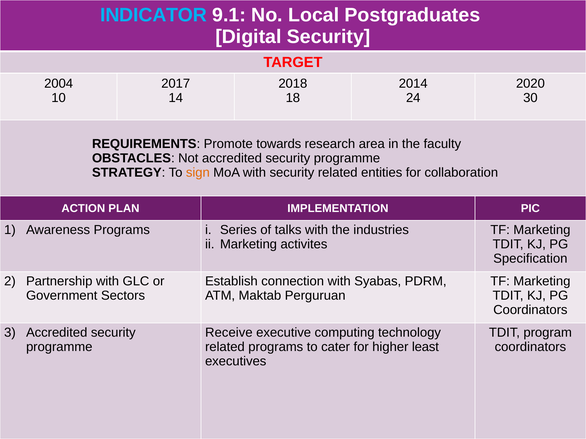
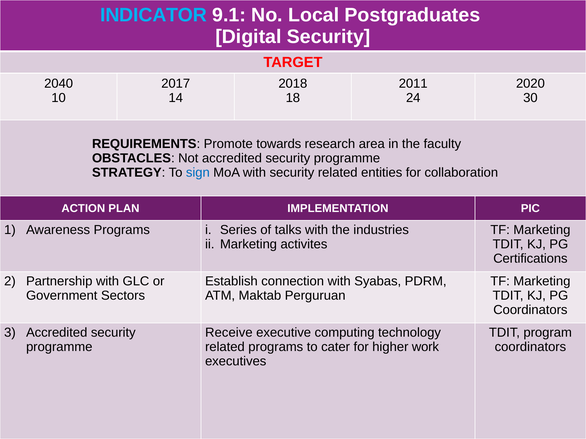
2004: 2004 -> 2040 (59, 84)
2014: 2014 -> 2011 (413, 84)
sign colour: orange -> blue (198, 173)
Specification: Specification -> Certifications (530, 259)
least: least -> work (425, 347)
